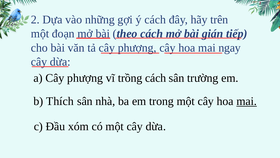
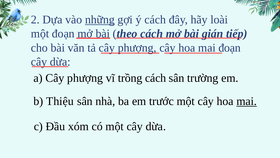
những underline: none -> present (100, 20)
trên: trên -> loài (219, 20)
mai ngay: ngay -> đoạn (230, 48)
Thích: Thích -> Thiệu (60, 101)
trong: trong -> trước (161, 101)
